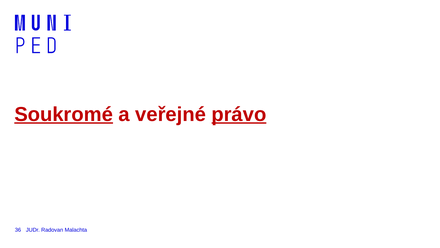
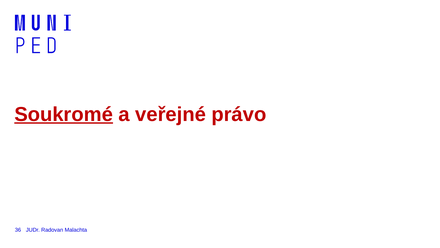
právo underline: present -> none (239, 114)
